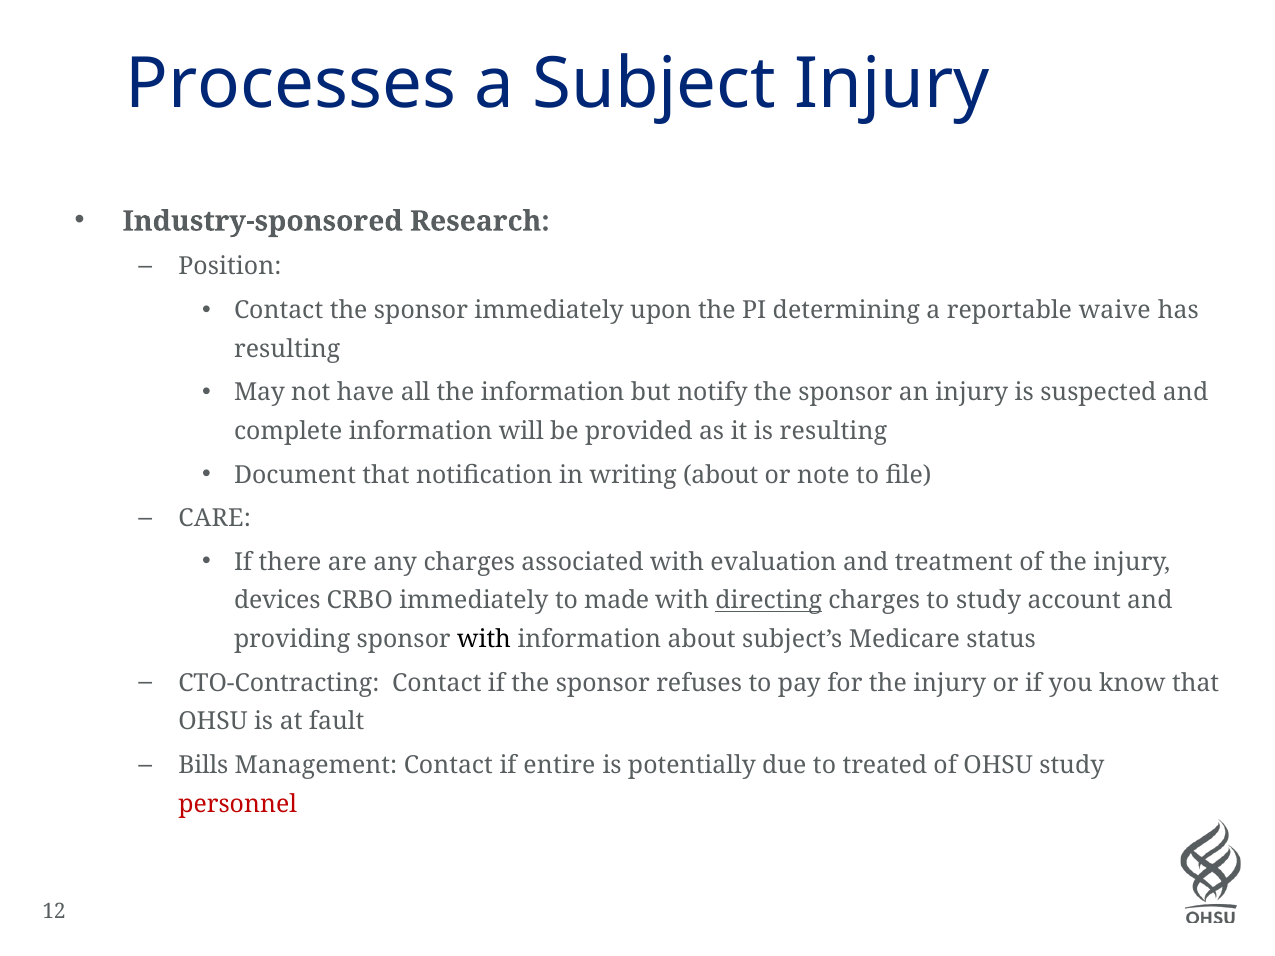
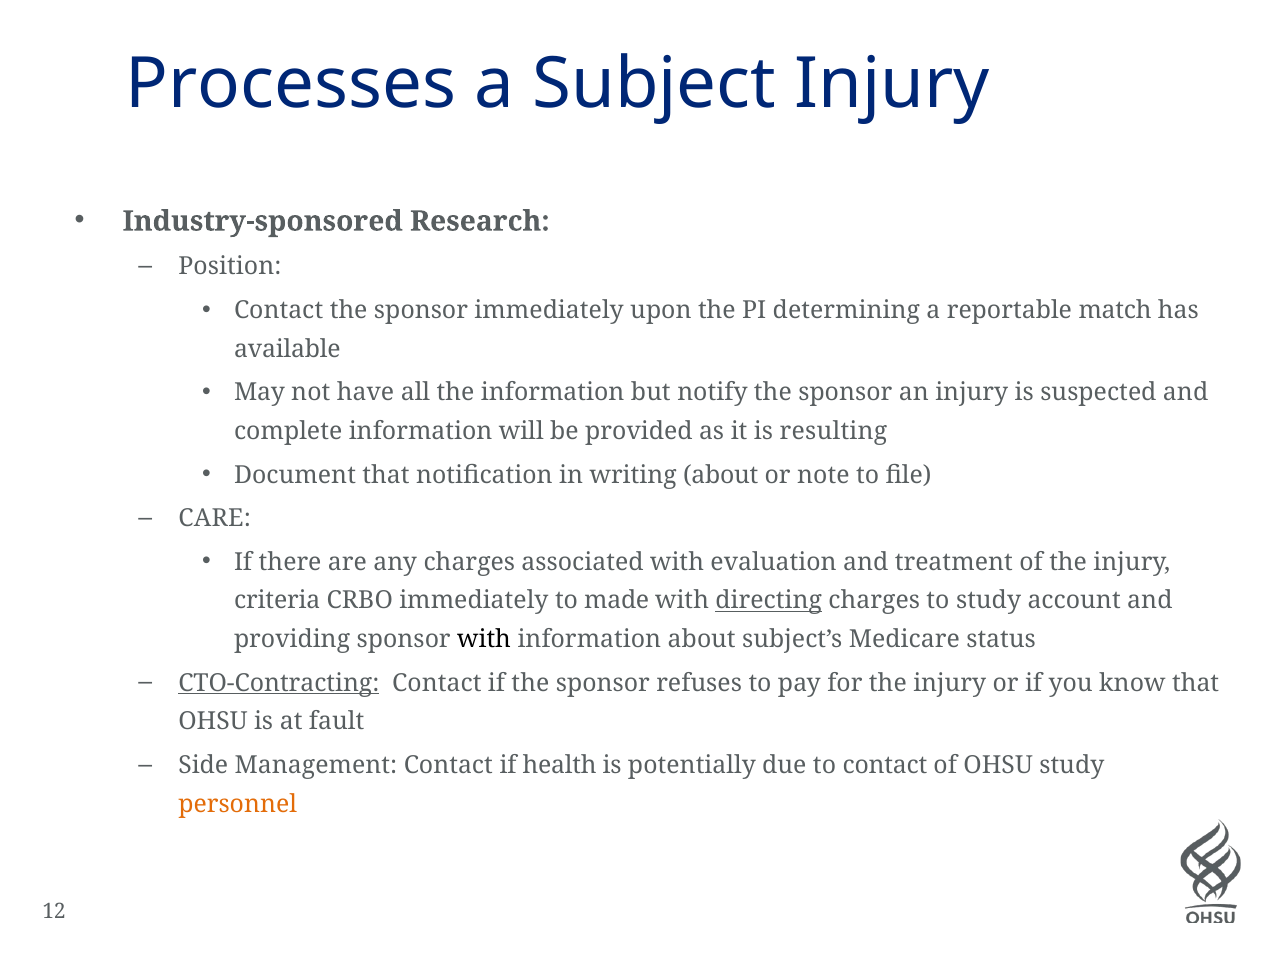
waive: waive -> match (1115, 310)
resulting: resulting -> available (287, 349)
devices: devices -> criteria (277, 601)
CTO-Contracting underline: none -> present (279, 683)
Bills: Bills -> Side (203, 765)
entire: entire -> health (560, 765)
to treated: treated -> contact (885, 765)
personnel colour: red -> orange (238, 804)
